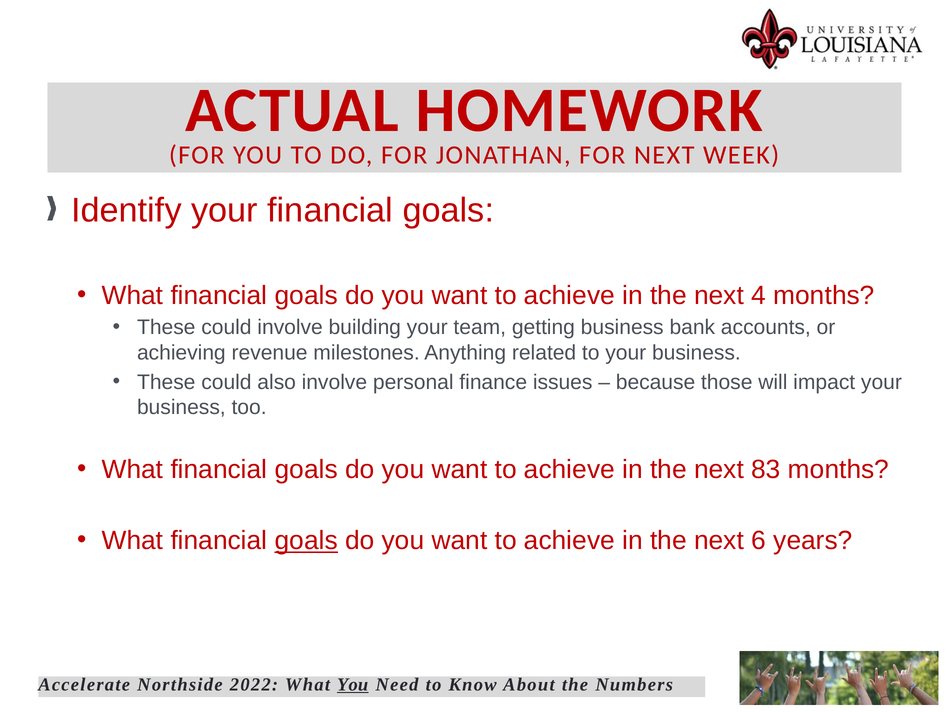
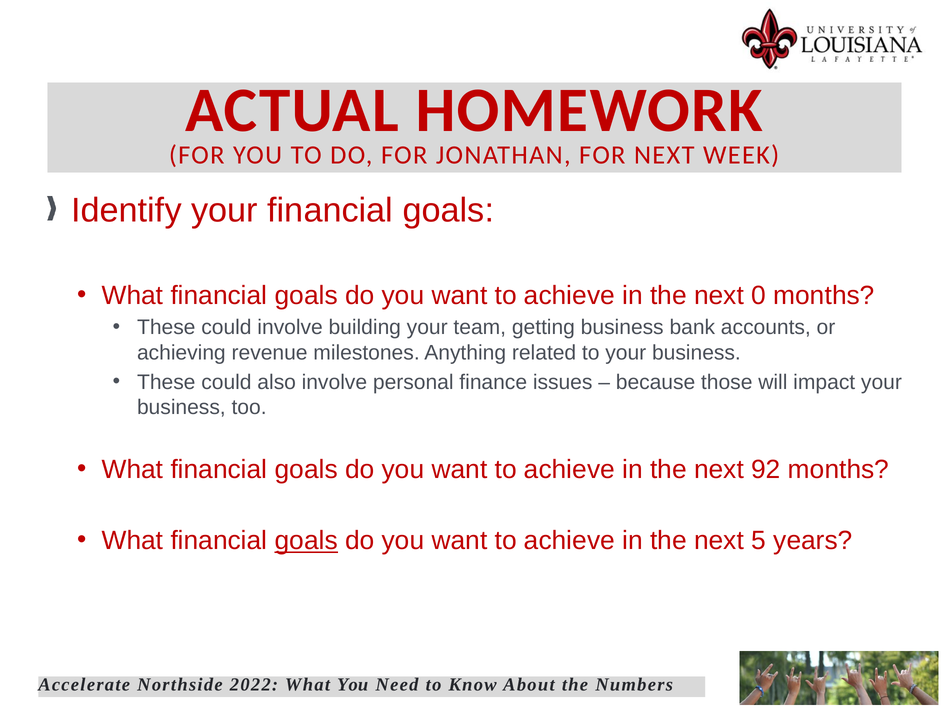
4: 4 -> 0 (759, 295)
83: 83 -> 92 (766, 469)
6: 6 -> 5 (759, 541)
You underline: present -> none (353, 684)
